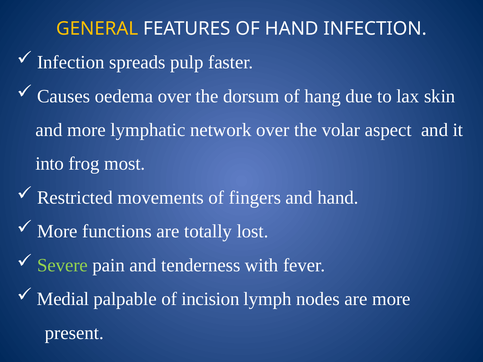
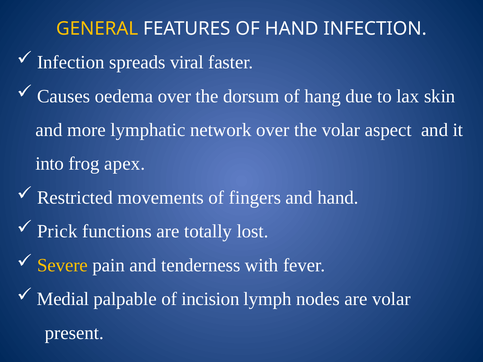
pulp: pulp -> viral (187, 62)
most: most -> apex (125, 164)
More: More -> Prick (57, 232)
Severe colour: light green -> yellow (62, 265)
are more: more -> volar (391, 299)
